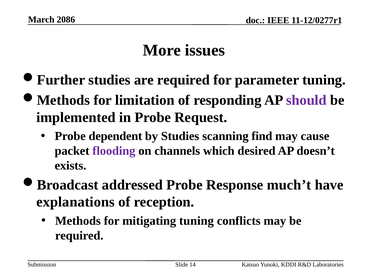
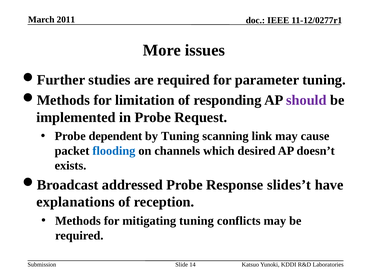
2086: 2086 -> 2011 (66, 20)
by Studies: Studies -> Tuning (180, 136)
find: find -> link (262, 136)
flooding colour: purple -> blue (114, 151)
much’t: much’t -> slides’t (289, 185)
